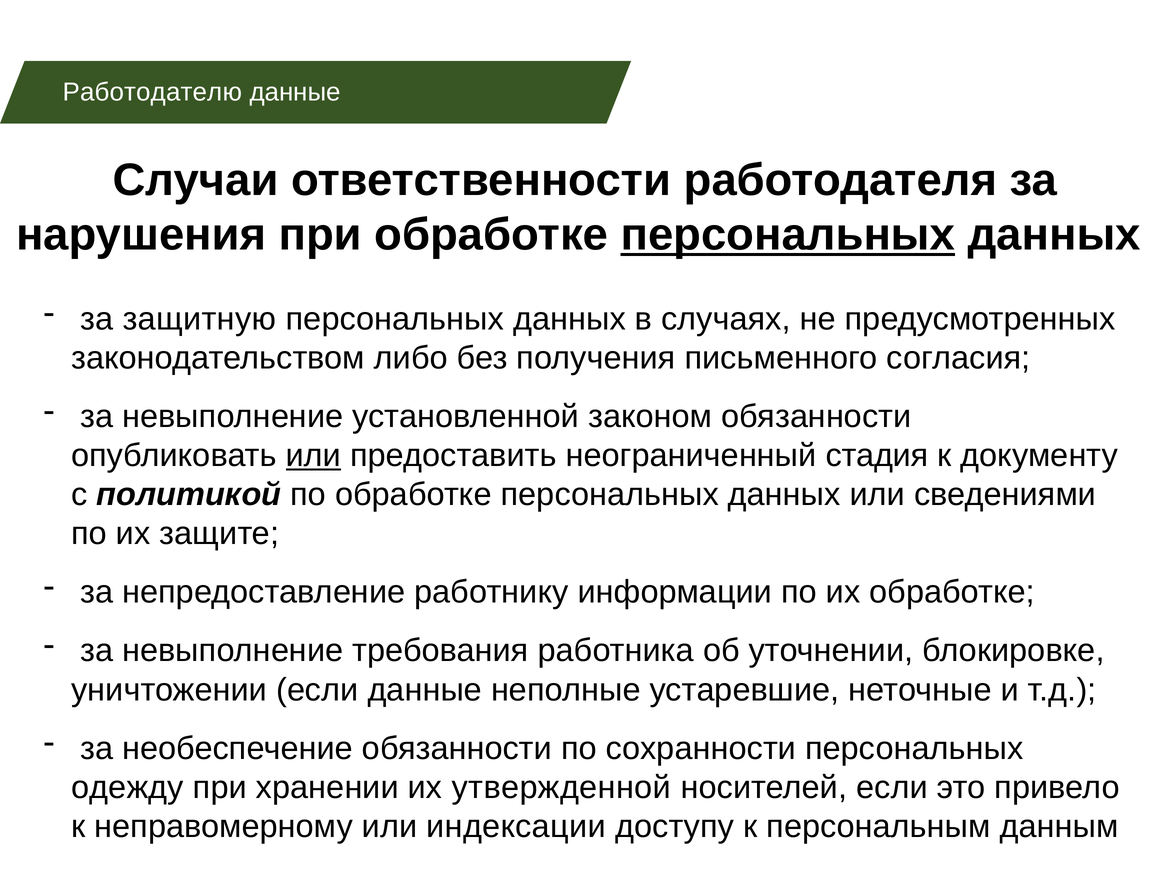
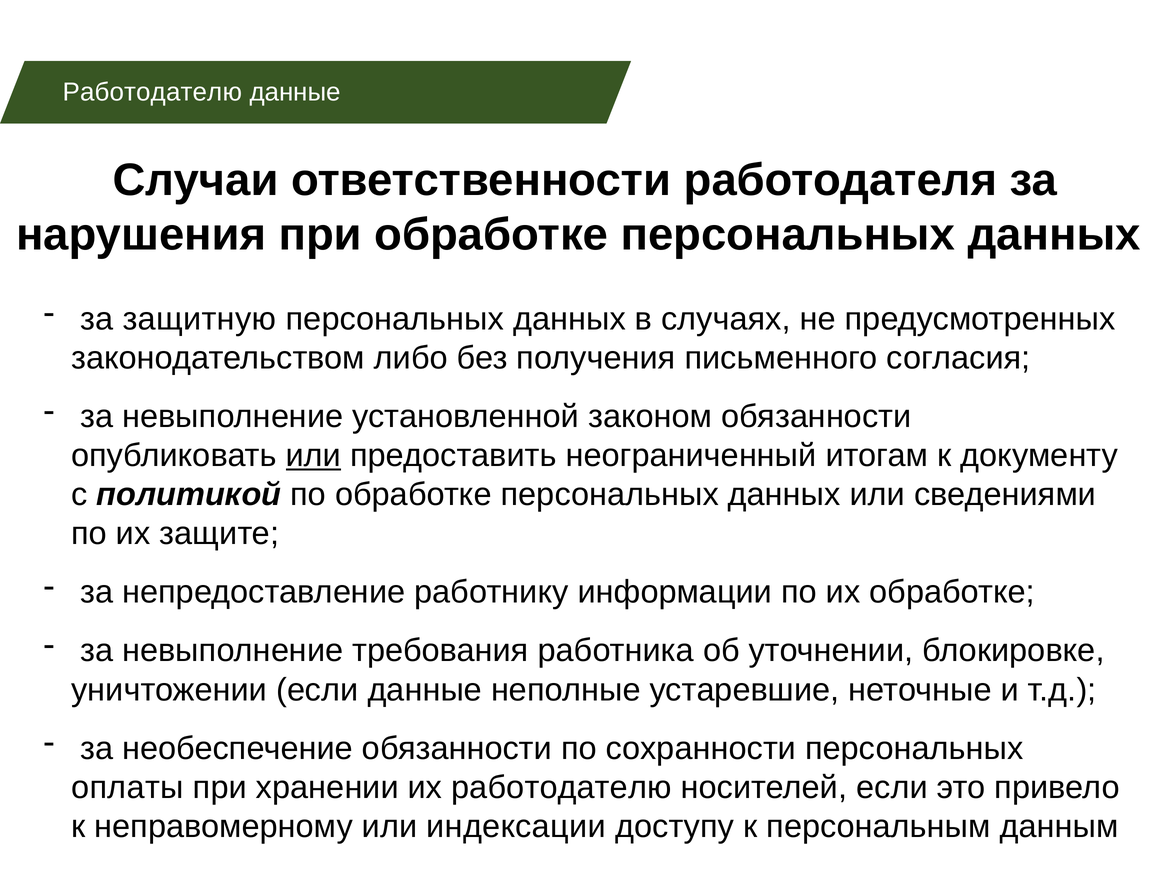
персональных underline: present -> none (788, 235)
стадия: стадия -> итогам (877, 455)
одежду: одежду -> оплаты (127, 787)
их утвержденной: утвержденной -> работодателю (561, 787)
